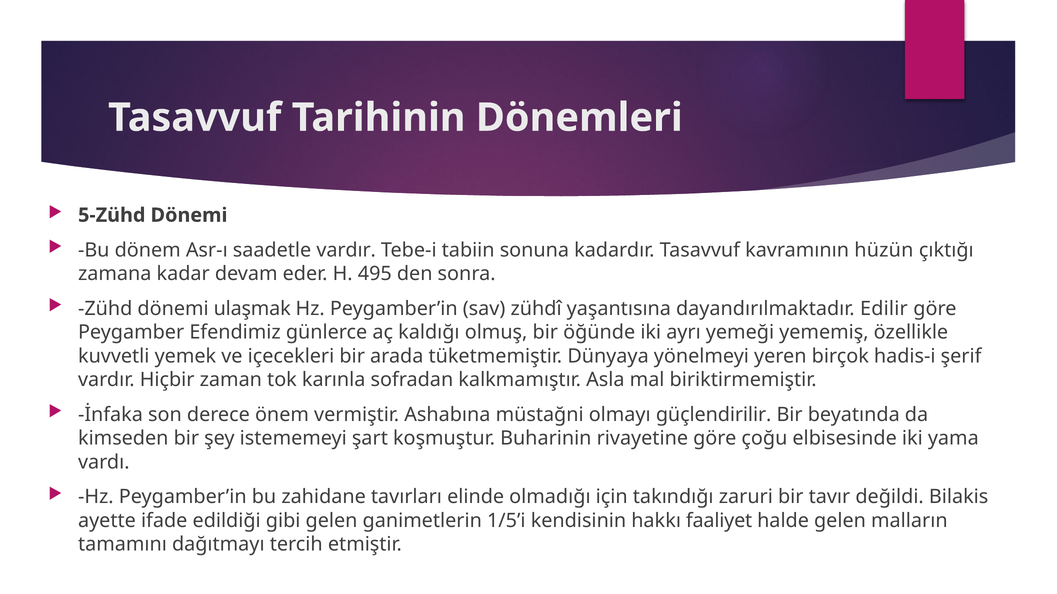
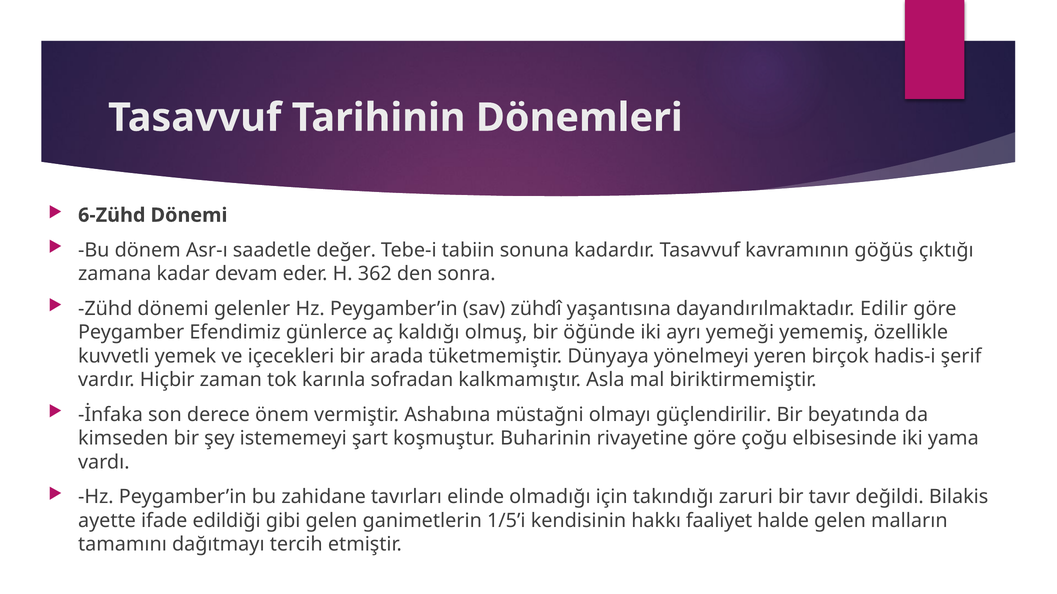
5-Zühd: 5-Zühd -> 6-Zühd (112, 215)
saadetle vardır: vardır -> değer (346, 250)
hüzün: hüzün -> göğüs (884, 250)
495: 495 -> 362 (375, 274)
ulaşmak: ulaşmak -> gelenler (252, 309)
